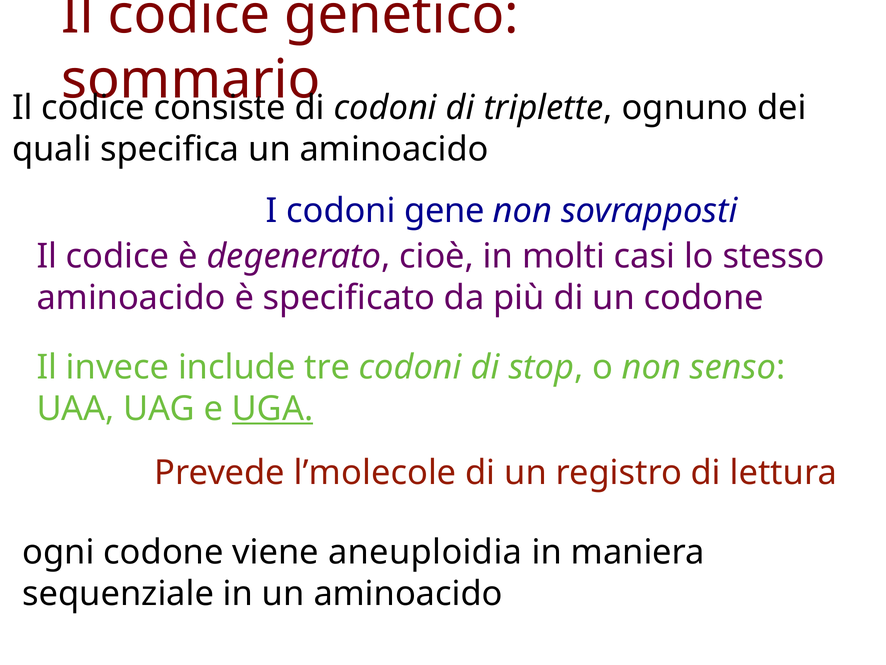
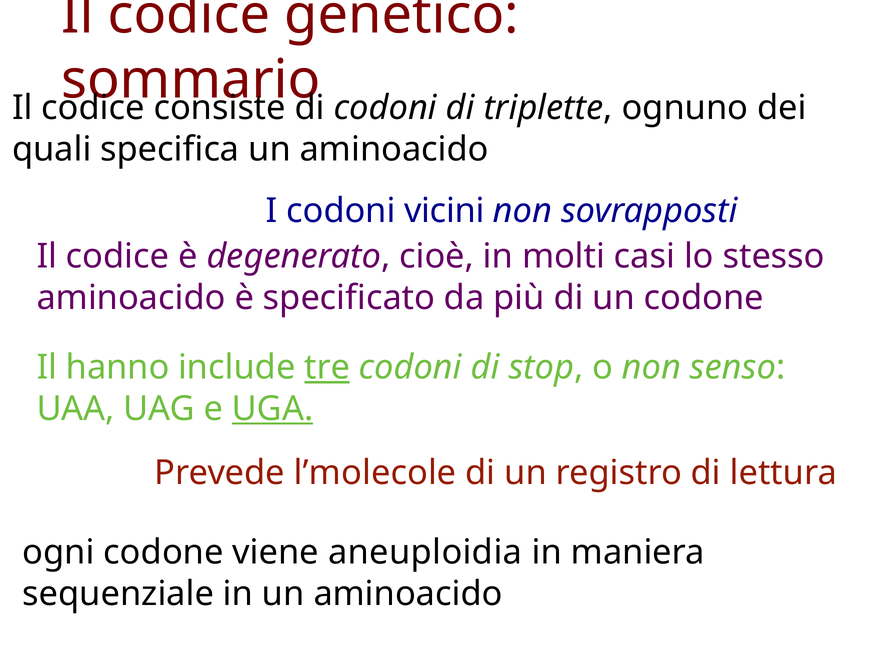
gene: gene -> vicini (444, 211)
invece: invece -> hanno (118, 367)
tre underline: none -> present (327, 367)
